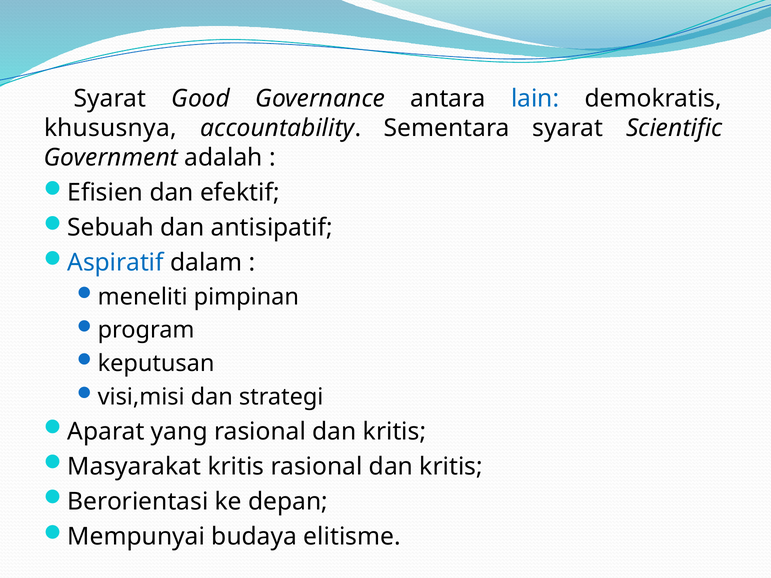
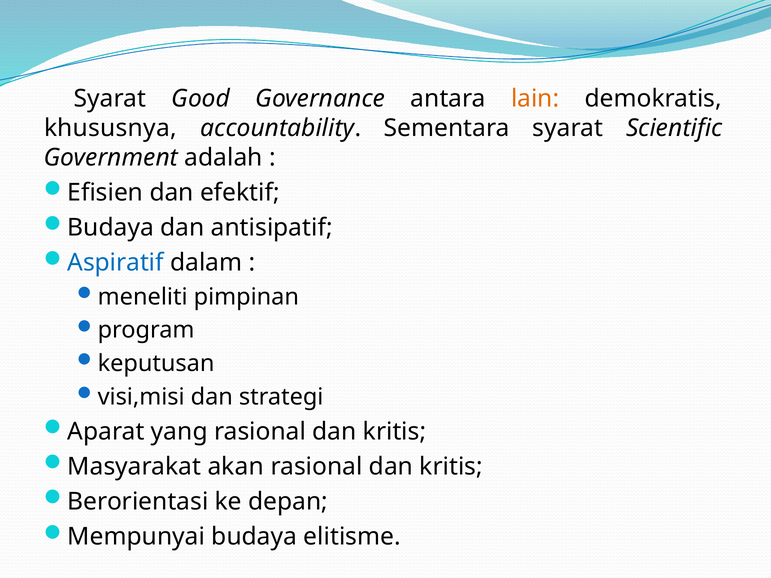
lain colour: blue -> orange (535, 99)
Sebuah: Sebuah -> Budaya (111, 228)
Masyarakat kritis: kritis -> akan (236, 467)
